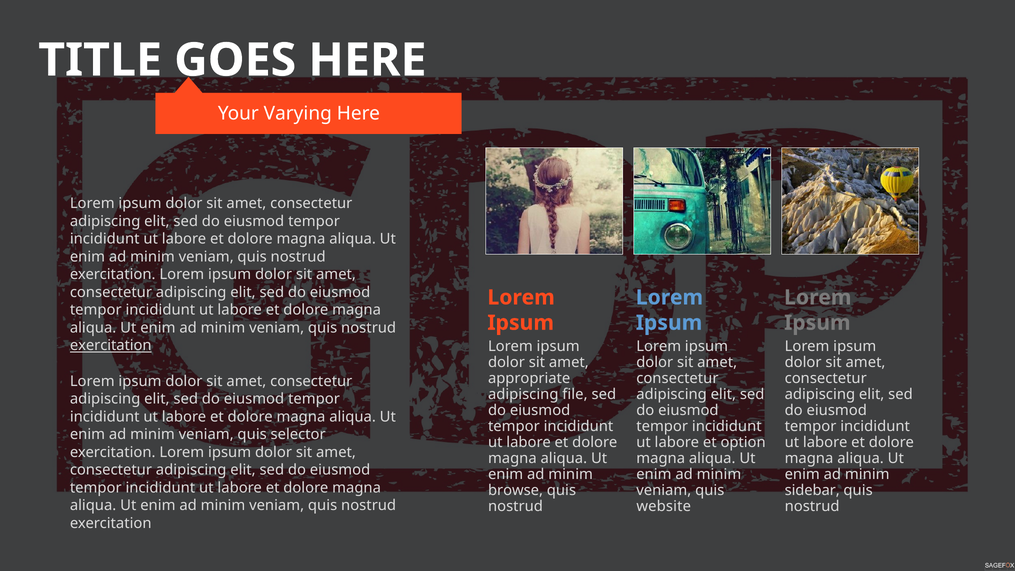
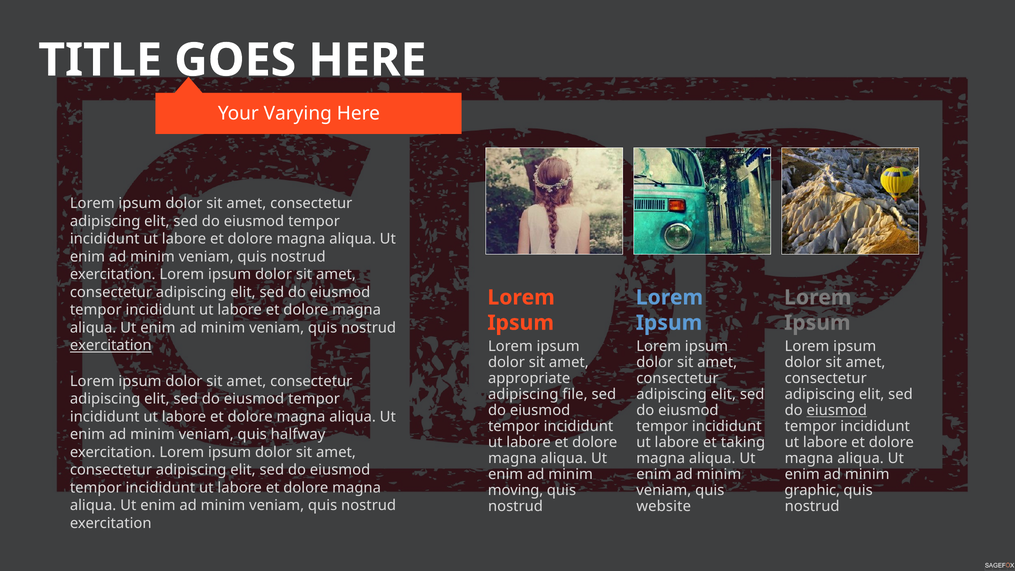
eiusmod underline: none -> present (837, 410)
selector: selector -> halfway (298, 434)
option: option -> taking (743, 442)
browse: browse -> moving (516, 490)
sidebar: sidebar -> graphic (812, 490)
